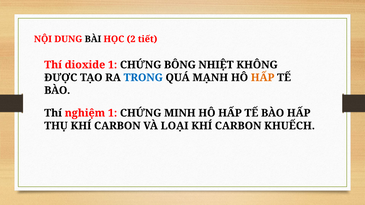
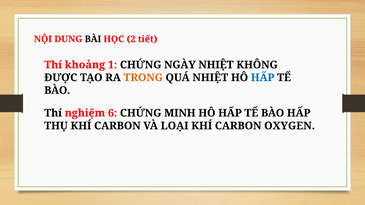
dioxide: dioxide -> khoảng (85, 65)
BÔNG: BÔNG -> NGÀY (180, 65)
TRONG colour: blue -> orange (143, 78)
QUÁ MẠNH: MẠNH -> NHIỆT (210, 78)
HẤP colour: orange -> blue (263, 78)
nghiệm 1: 1 -> 6 (113, 113)
KHUẾCH: KHUẾCH -> OXYGEN (290, 126)
